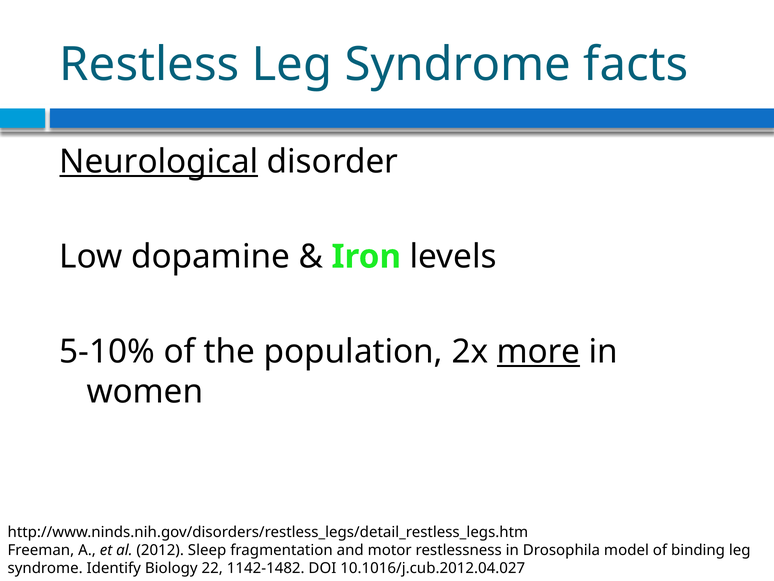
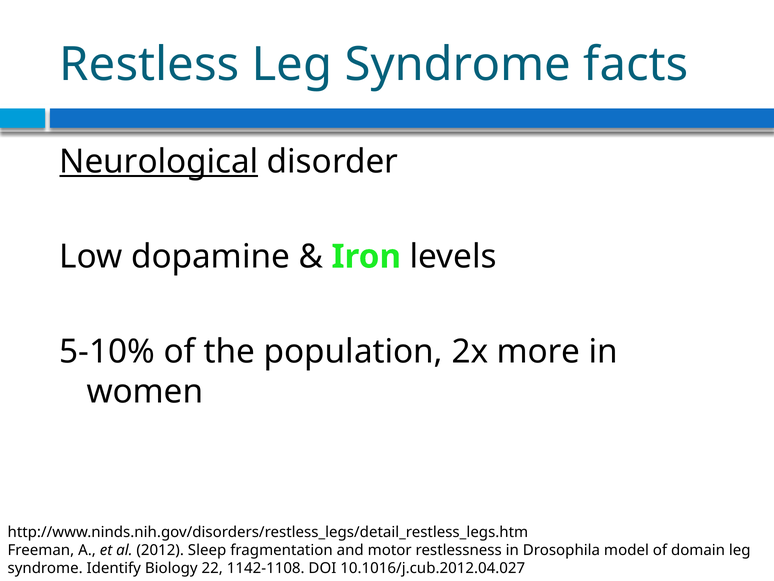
more underline: present -> none (538, 351)
binding: binding -> domain (698, 550)
1142-1482: 1142-1482 -> 1142-1108 (266, 568)
